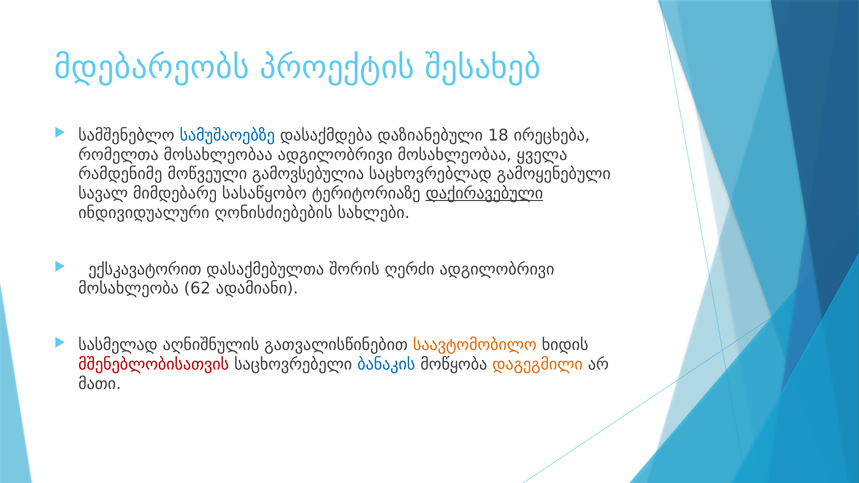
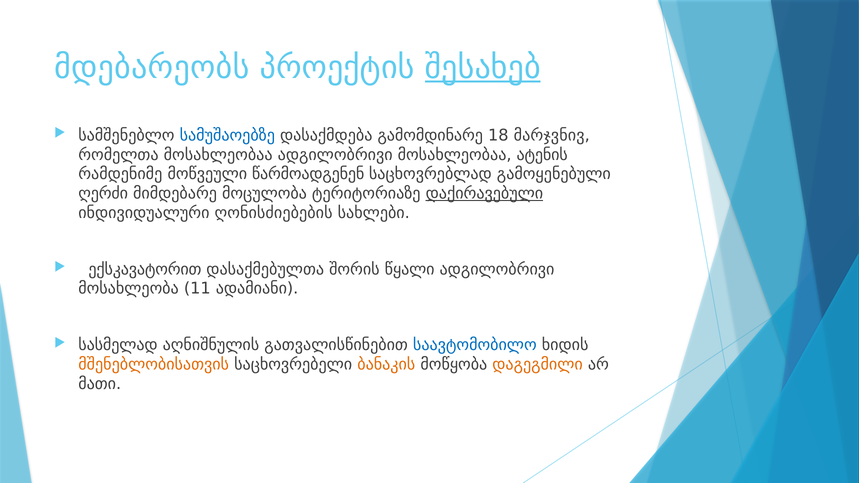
შესახებ underline: none -> present (483, 68)
დაზიანებული: დაზიანებული -> გამომდინარე (430, 136)
ირეცხება: ირეცხება -> მარჯვნივ (552, 136)
ყველა: ყველა -> ატენის (542, 155)
გამოვსებულია: გამოვსებულია -> წარმოადგენენ (308, 174)
სავალ: სავალ -> ღერძი (103, 193)
სასაწყობო: სასაწყობო -> მოცულობა (264, 193)
ღერძი: ღერძი -> წყალი (410, 269)
62: 62 -> 11 (197, 289)
საავტომობილო colour: orange -> blue (475, 345)
მშენებლობისათვის colour: red -> orange (154, 365)
ბანაკის colour: blue -> orange (386, 365)
